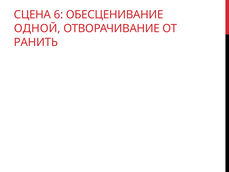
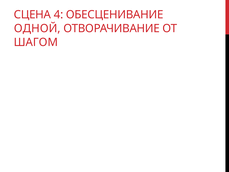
6: 6 -> 4 (58, 15)
РАНИТЬ: РАНИТЬ -> ШАГОМ (36, 42)
